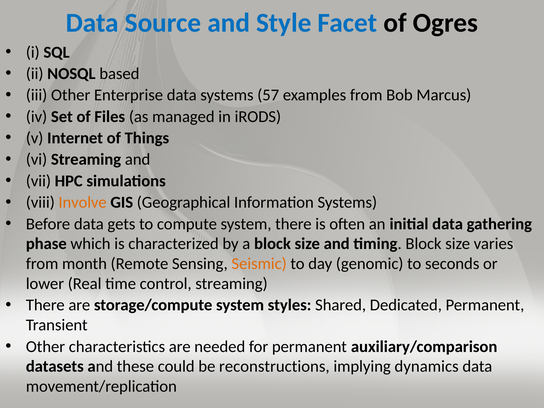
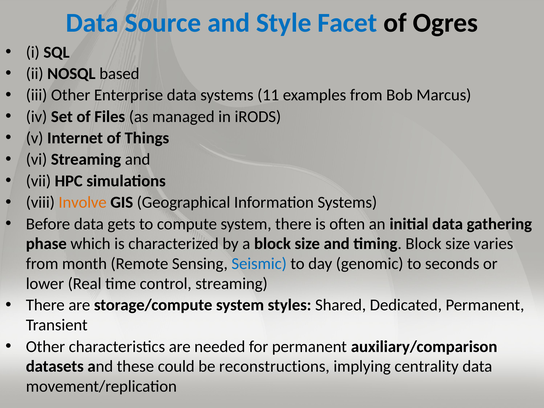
57: 57 -> 11 (268, 95)
Seismic colour: orange -> blue (259, 264)
dynamics: dynamics -> centrality (427, 367)
